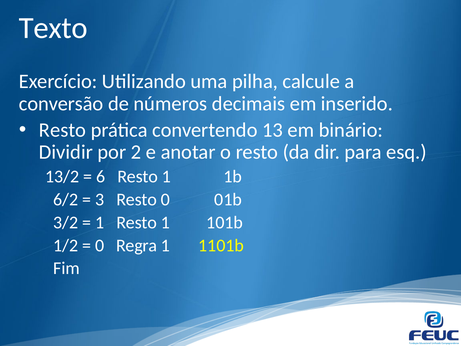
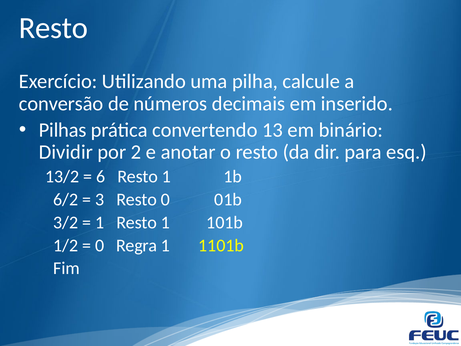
Texto: Texto -> Resto (53, 28)
Resto: Resto -> Pilhas (63, 130)
